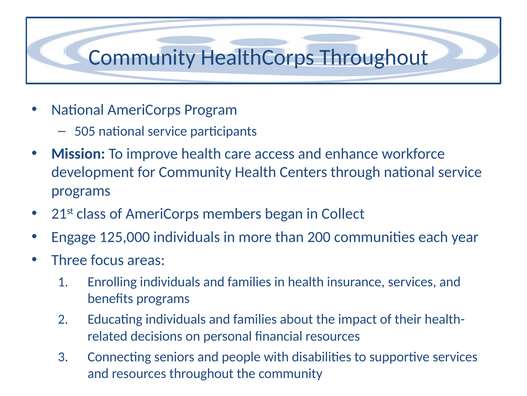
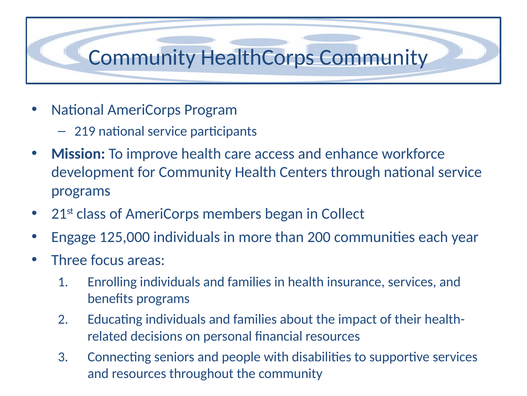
HealthCorps Throughout: Throughout -> Community (374, 57)
505: 505 -> 219 (85, 131)
